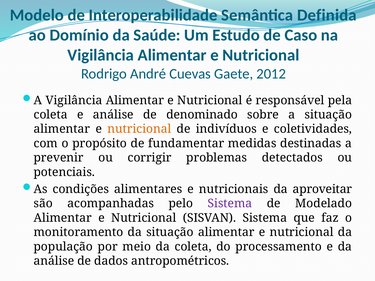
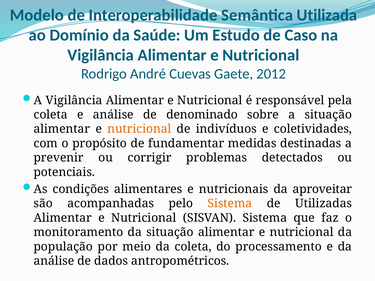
Definida: Definida -> Utilizada (327, 15)
Sistema colour: purple -> orange (230, 204)
Modelado: Modelado -> Utilizadas (324, 204)
